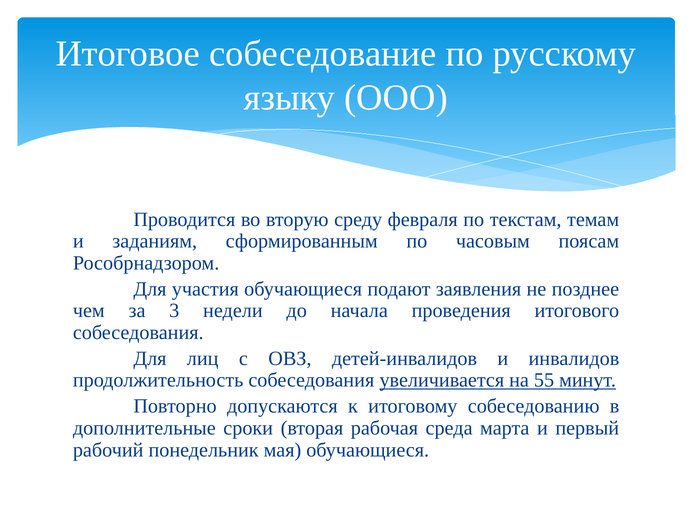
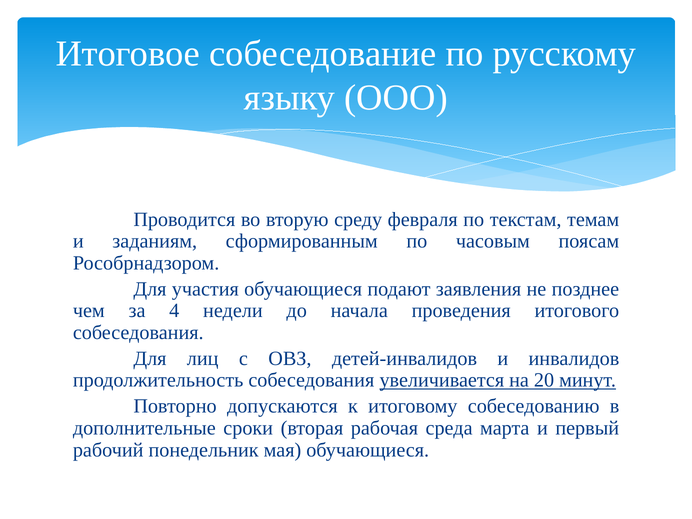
3: 3 -> 4 (174, 311)
55: 55 -> 20 (544, 380)
